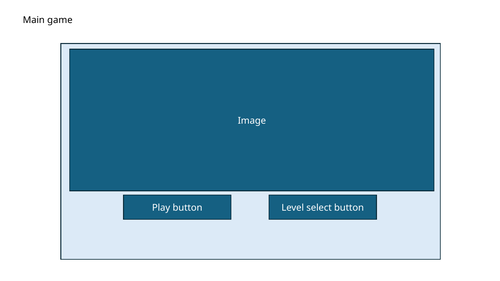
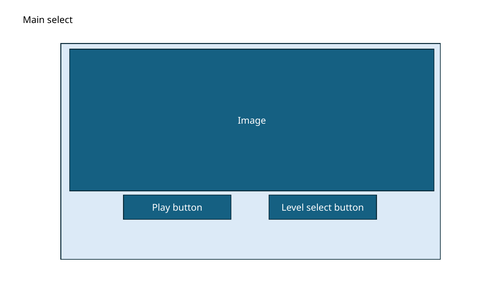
Main game: game -> select (60, 20)
